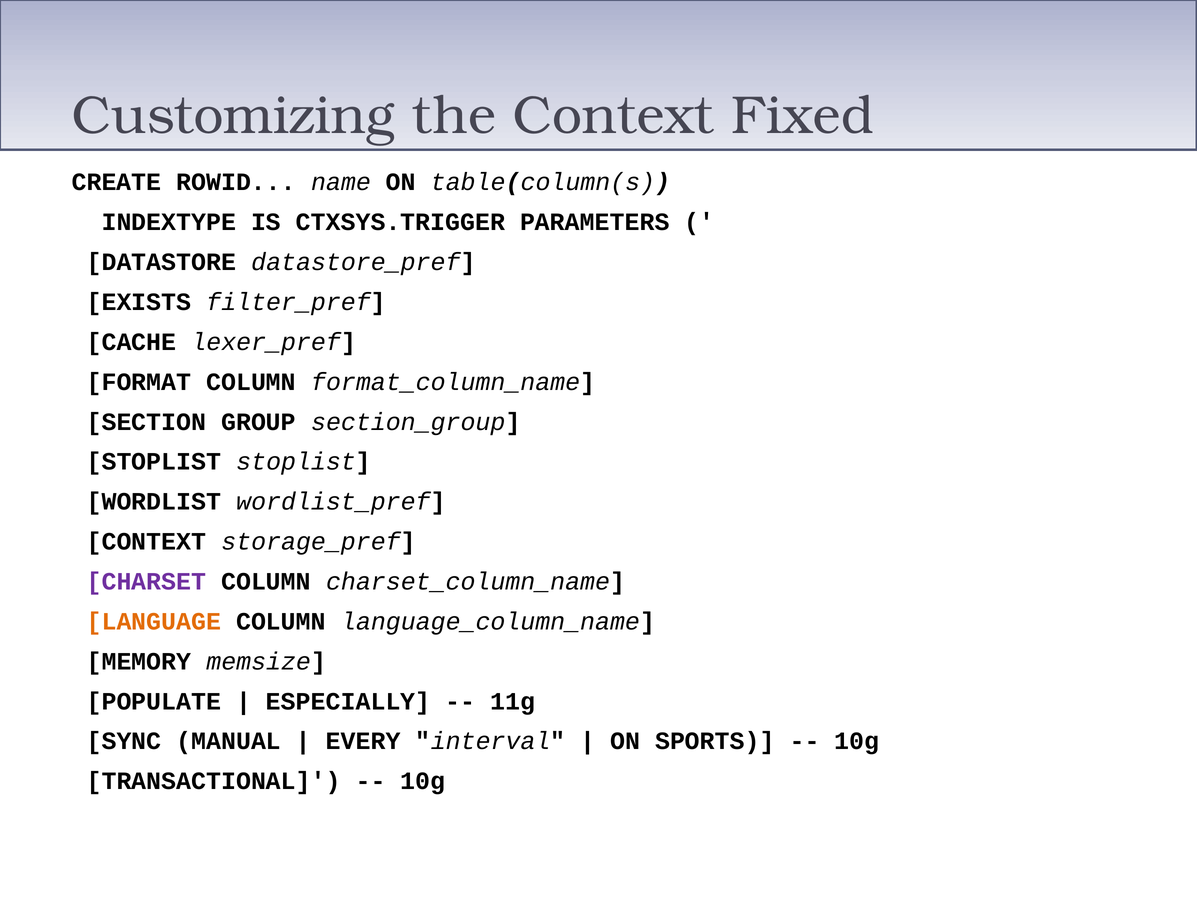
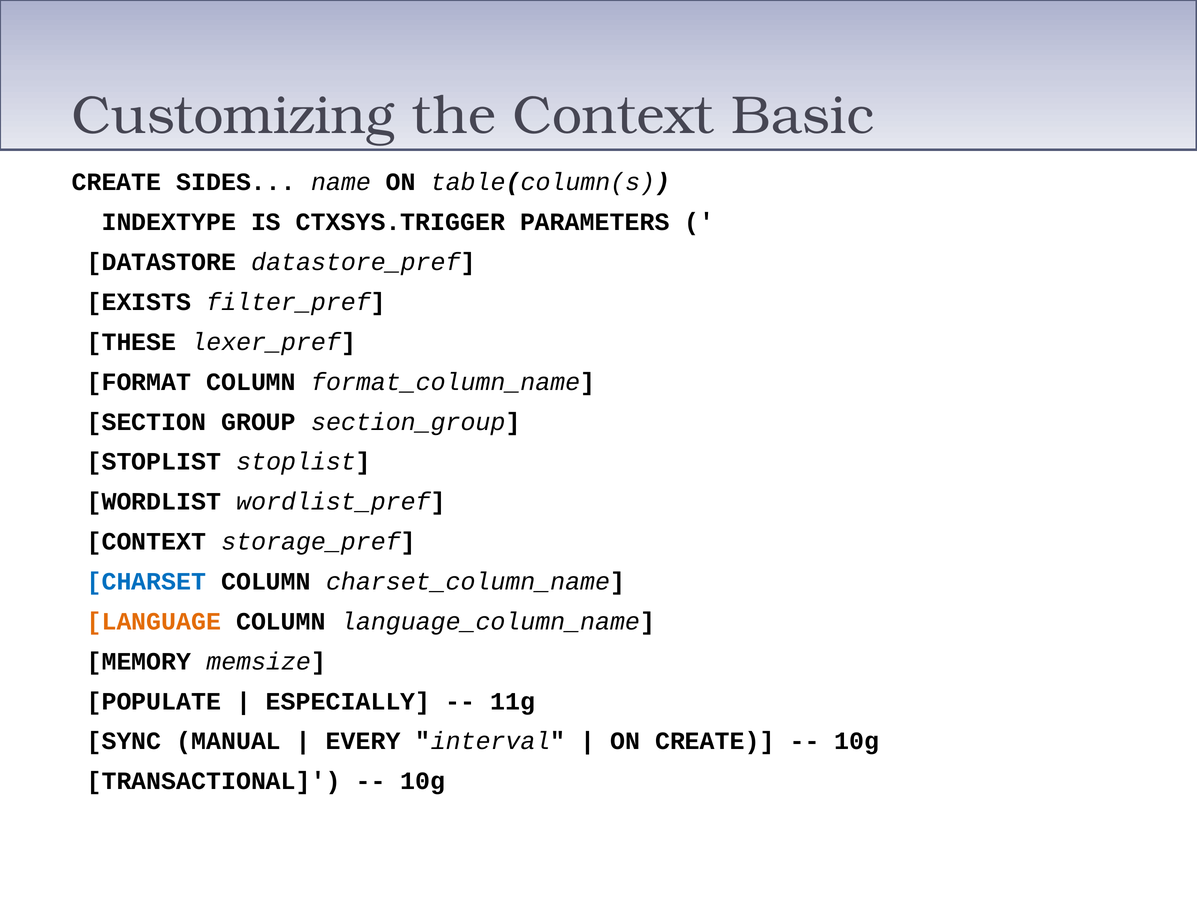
Fixed: Fixed -> Basic (803, 115)
ROWID: ROWID -> SIDES (236, 182)
CACHE: CACHE -> THESE (131, 342)
CHARSET colour: purple -> blue (146, 581)
ON SPORTS: SPORTS -> CREATE (715, 741)
